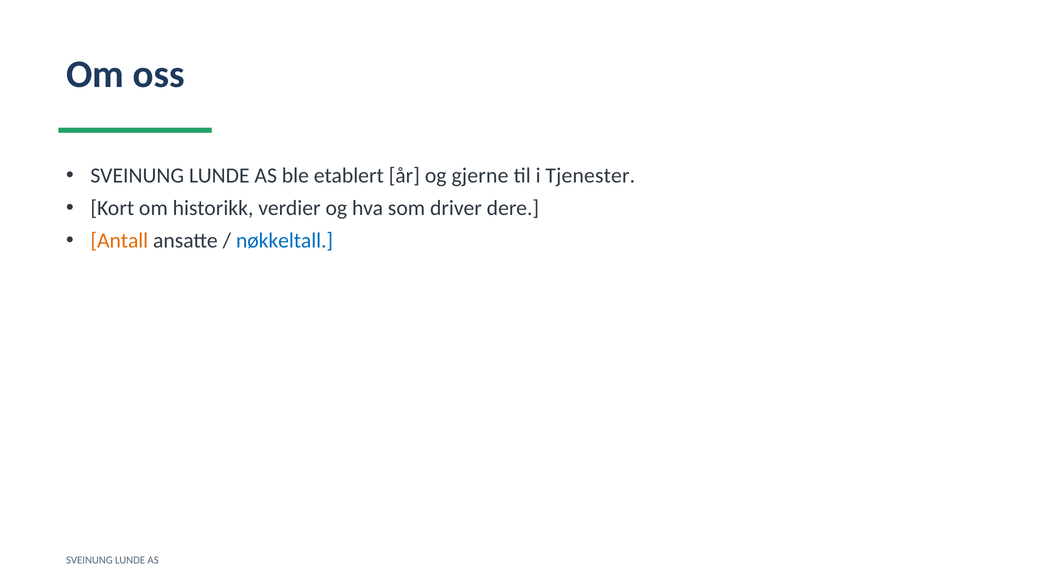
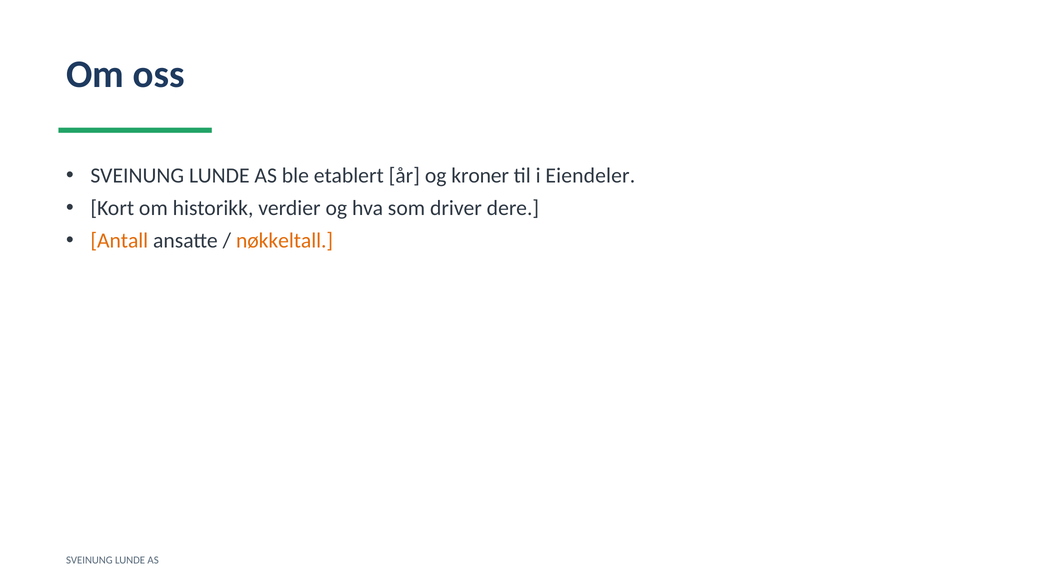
gjerne: gjerne -> kroner (480, 176)
Tjenester: Tjenester -> Eiendeler (590, 176)
nøkkeltall colour: blue -> orange (285, 241)
